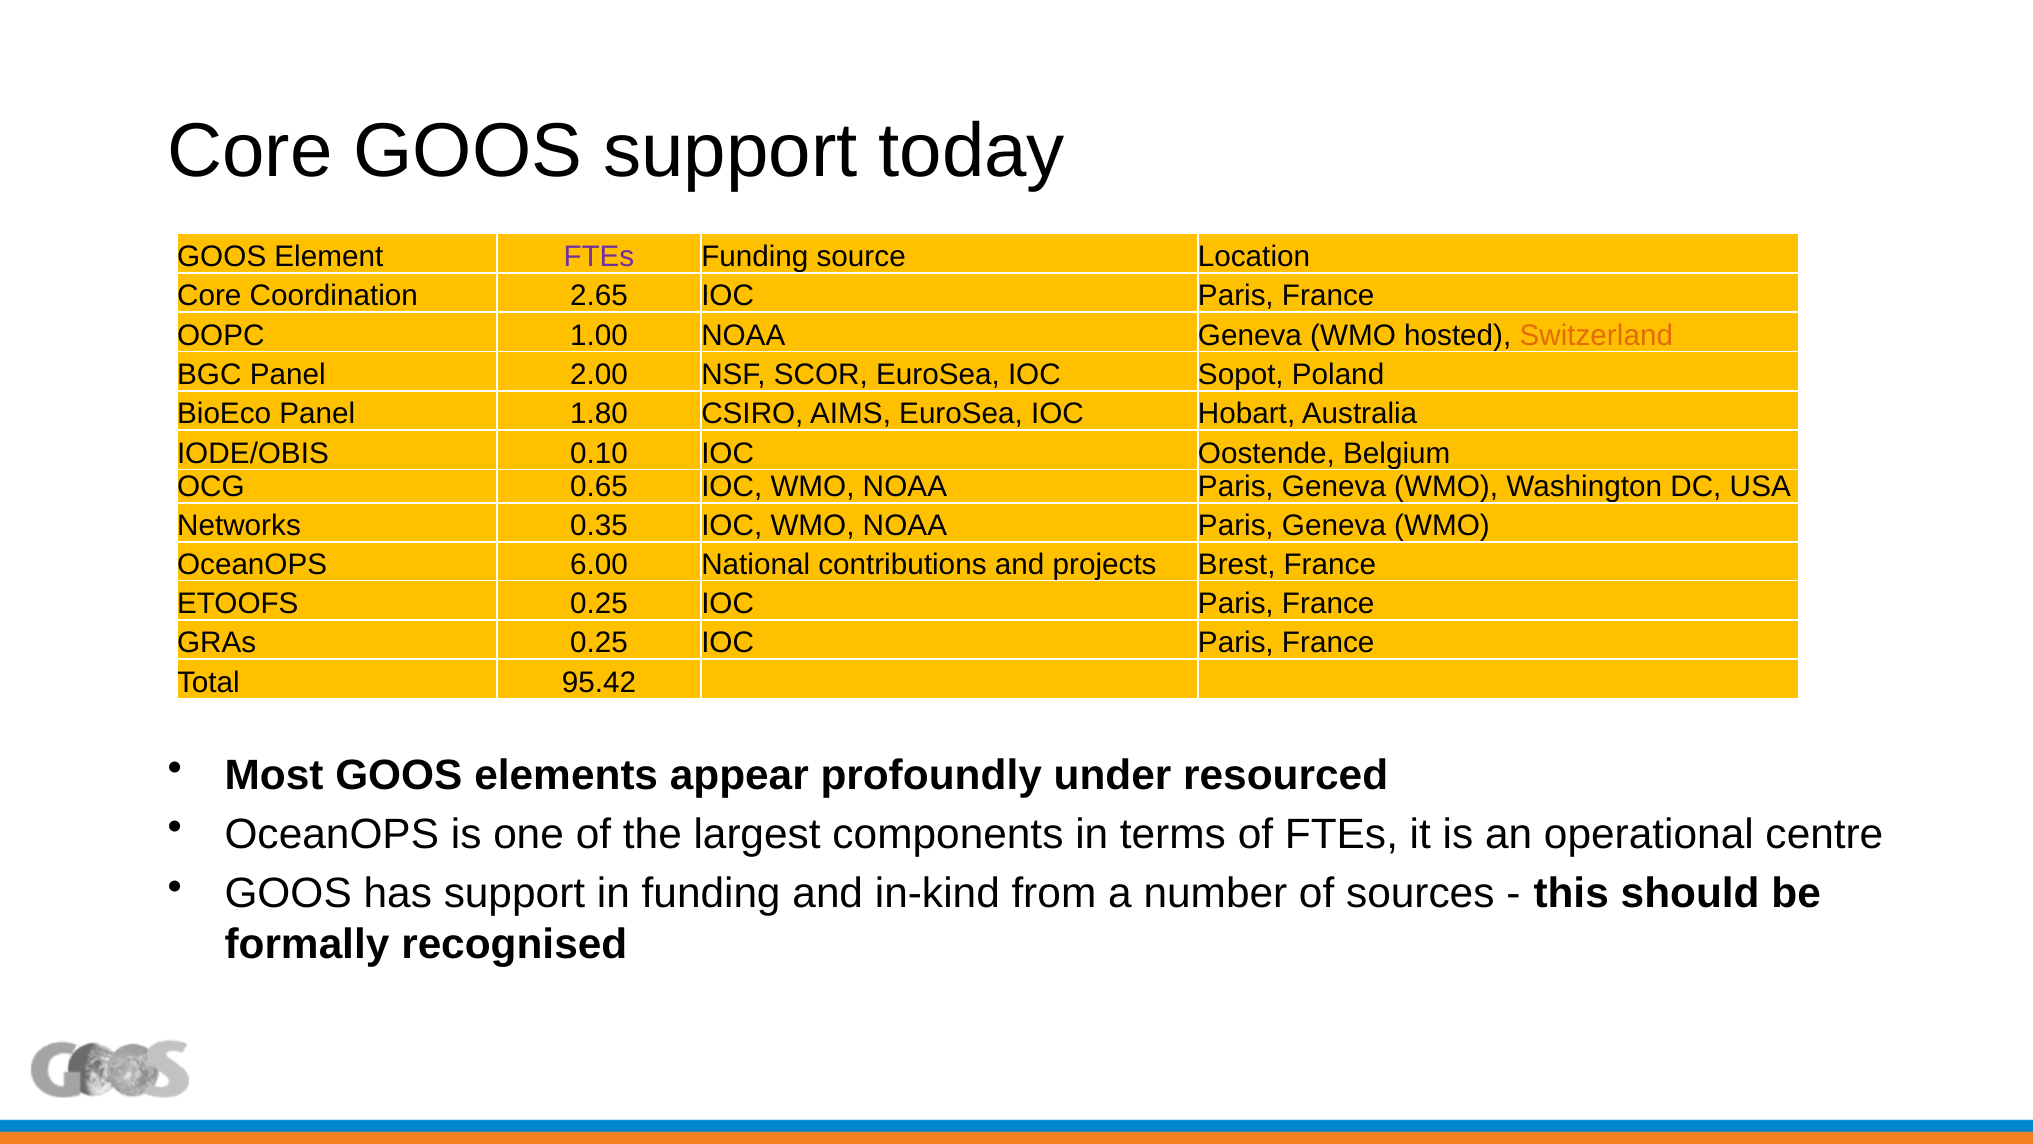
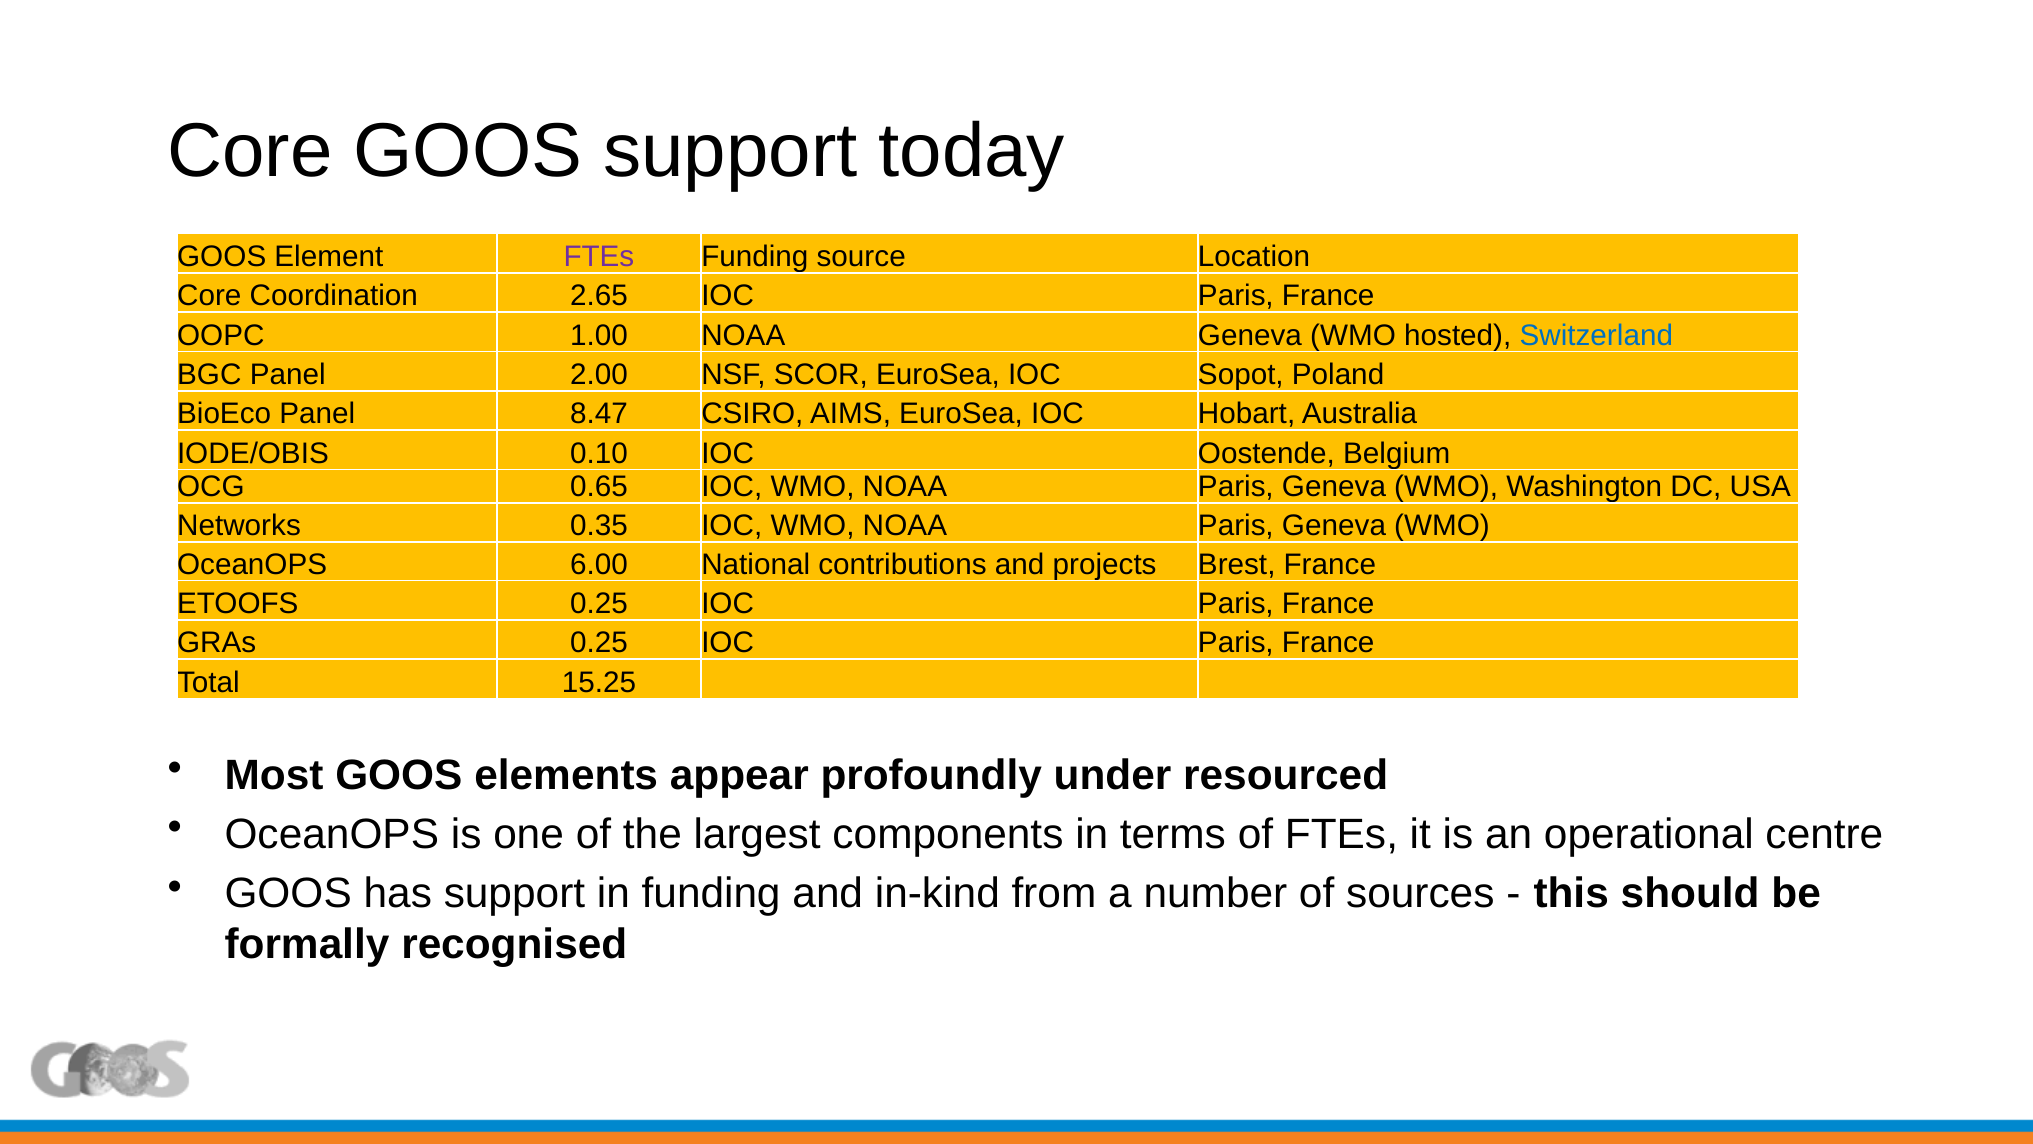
Switzerland colour: orange -> blue (1596, 335)
1.80: 1.80 -> 8.47 (599, 414)
95.42: 95.42 -> 15.25 (599, 682)
